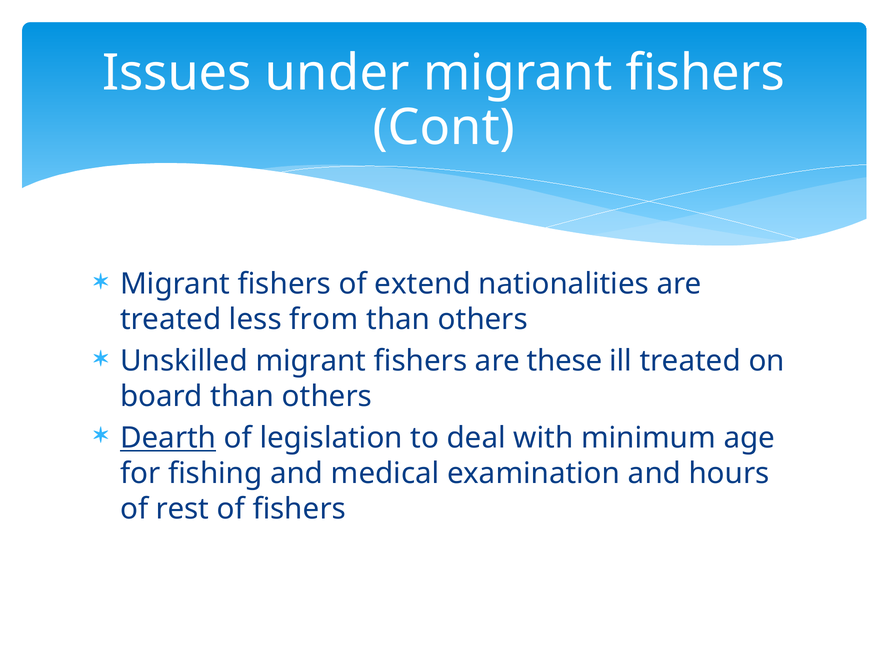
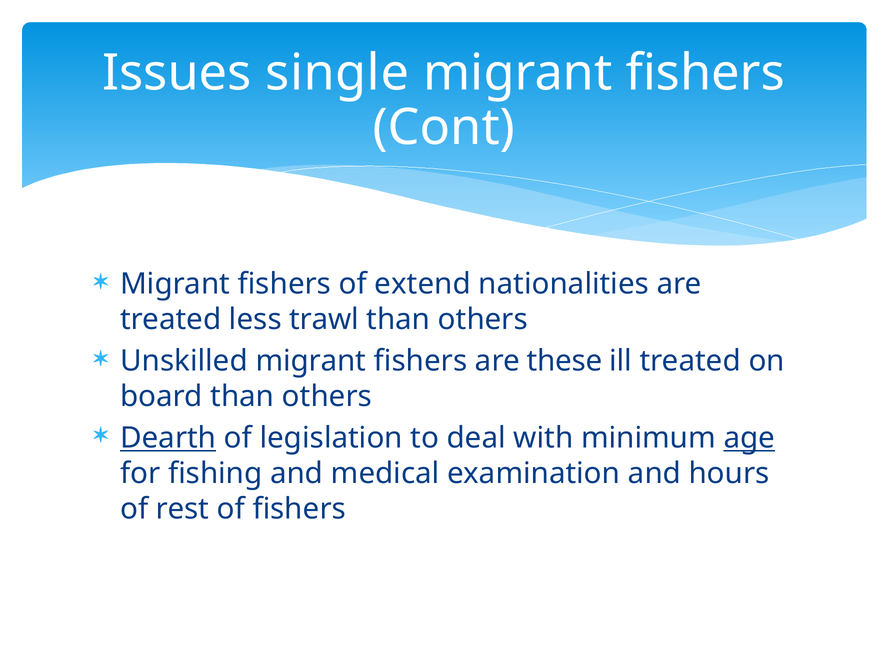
under: under -> single (337, 73)
from: from -> trawl (324, 320)
age underline: none -> present (749, 438)
